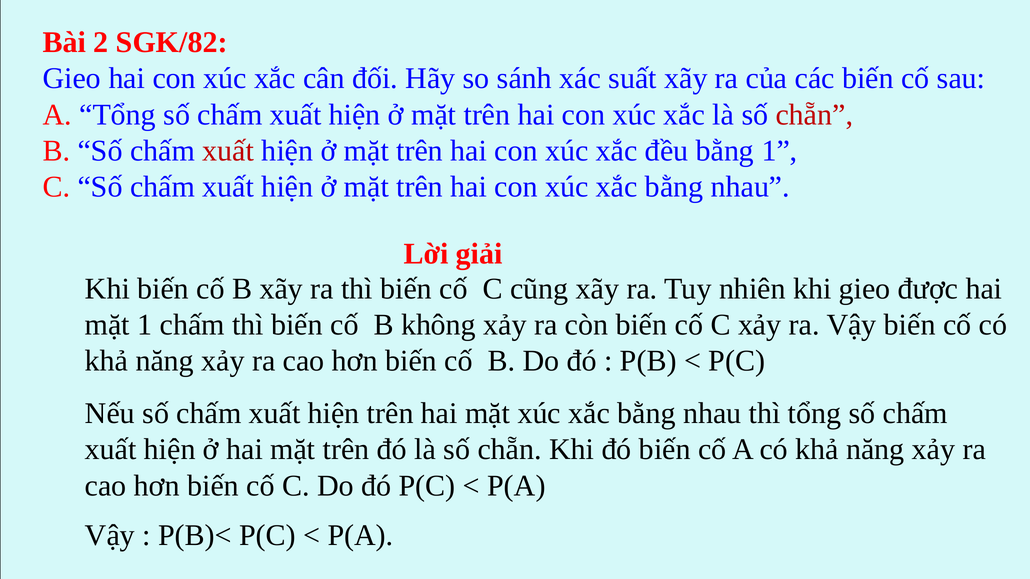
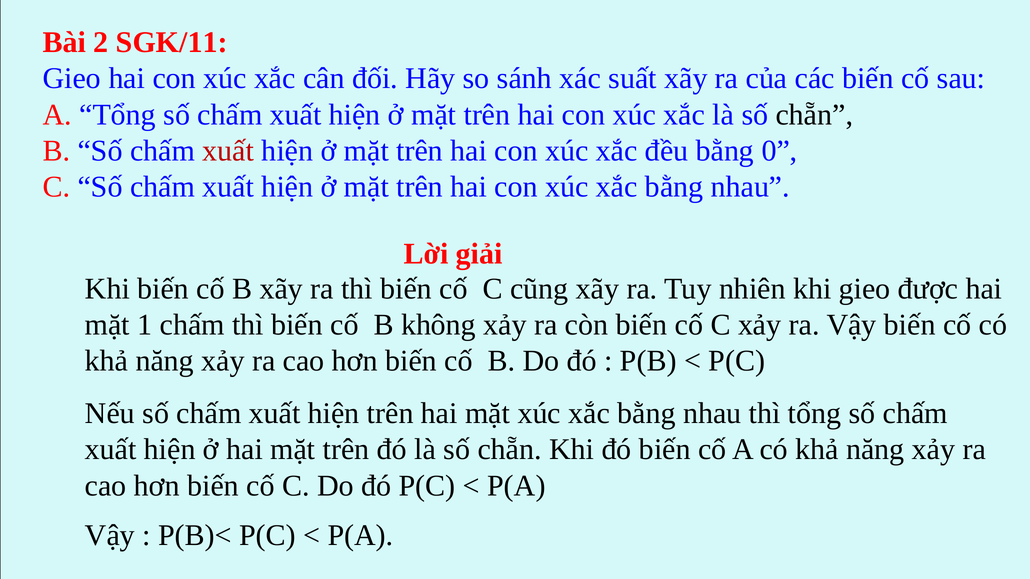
SGK/82: SGK/82 -> SGK/11 (172, 43)
chẵn colour: red -> black (814, 115)
bằng 1: 1 -> 0 (779, 151)
